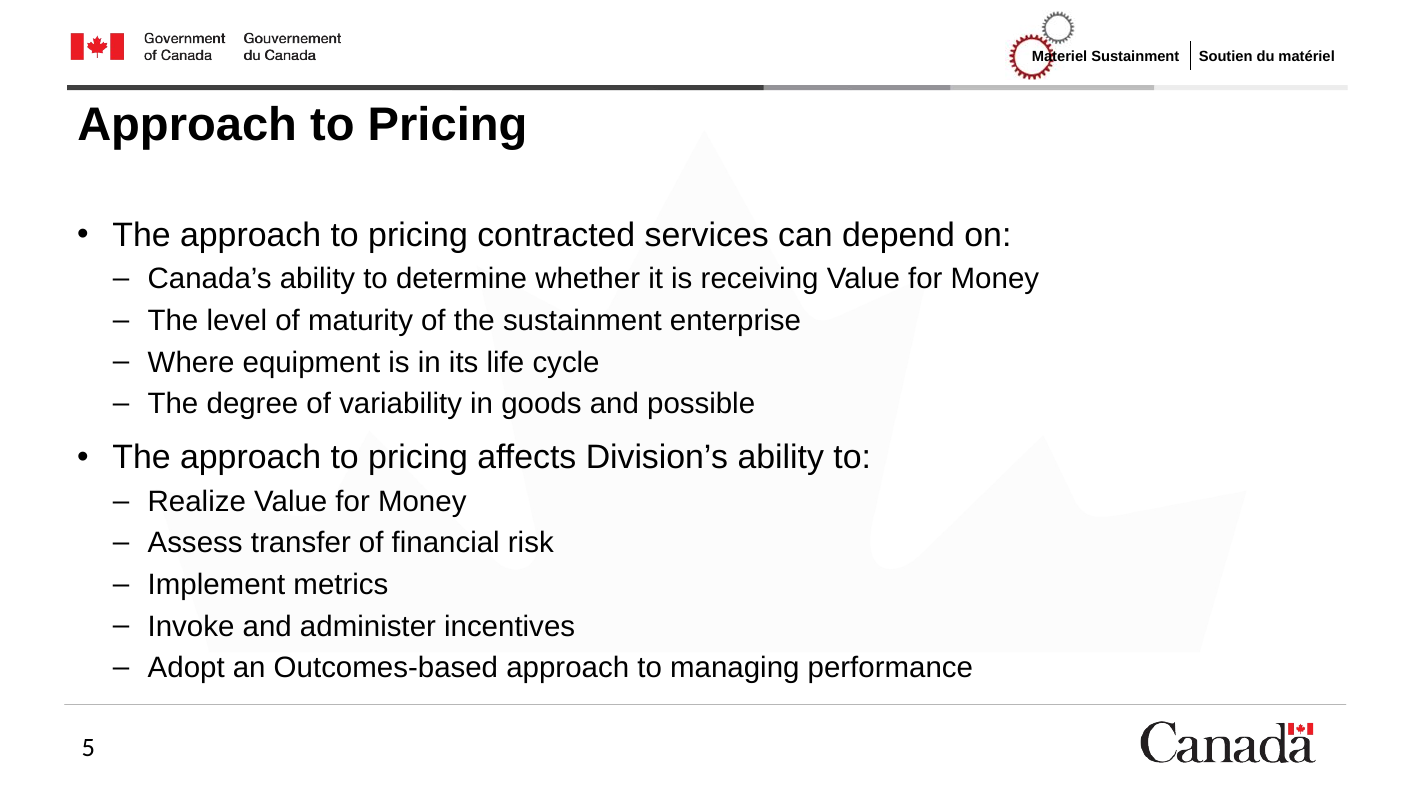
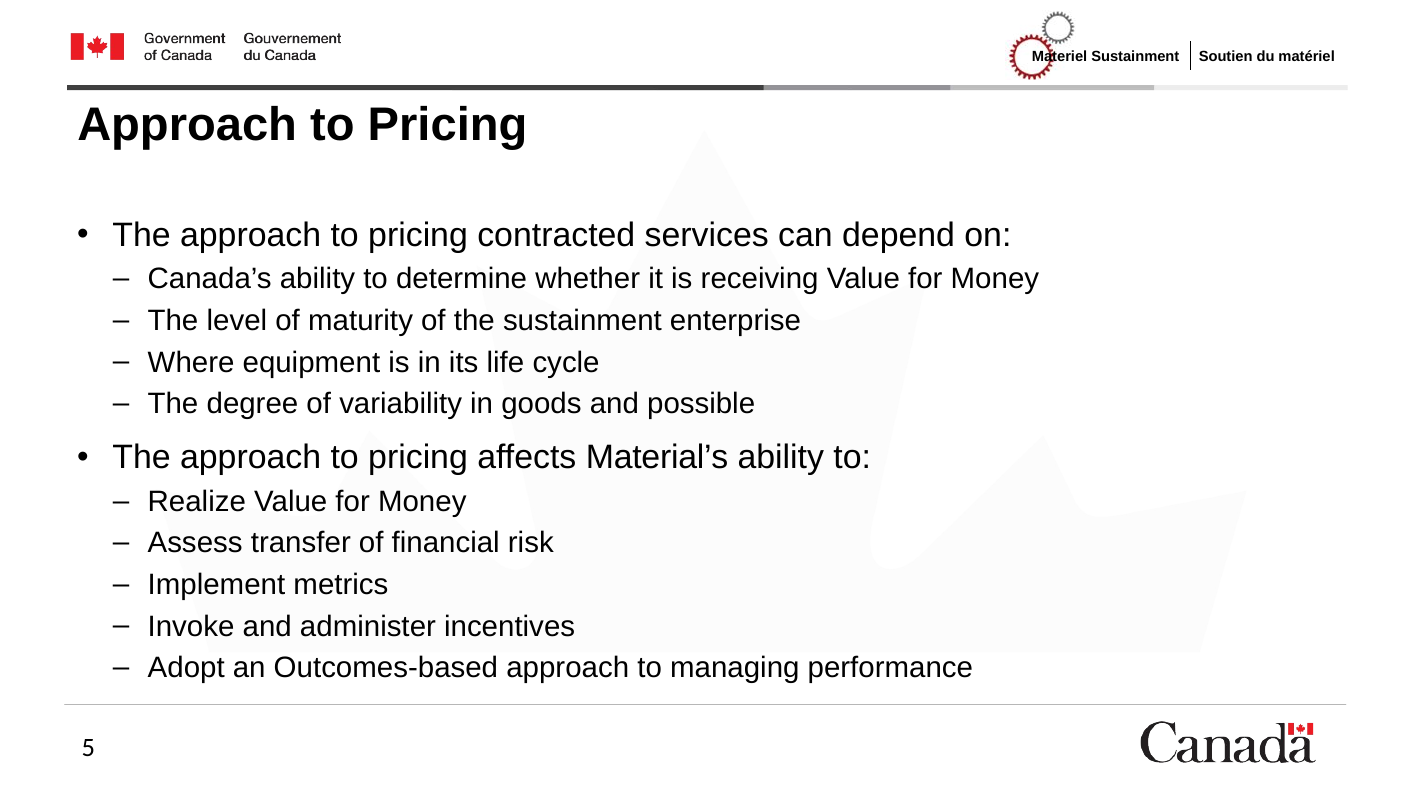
Division’s: Division’s -> Material’s (657, 458)
